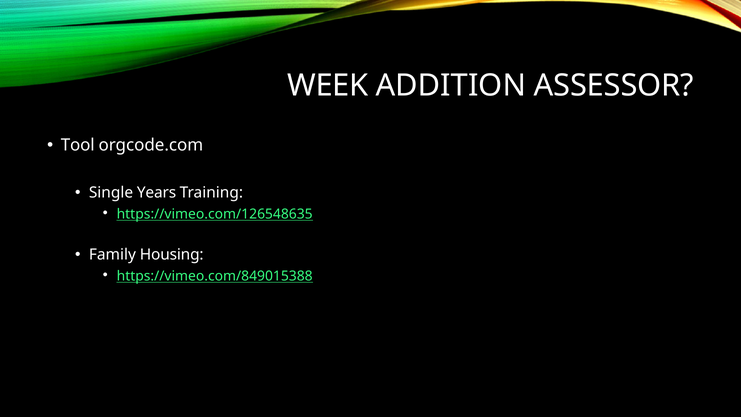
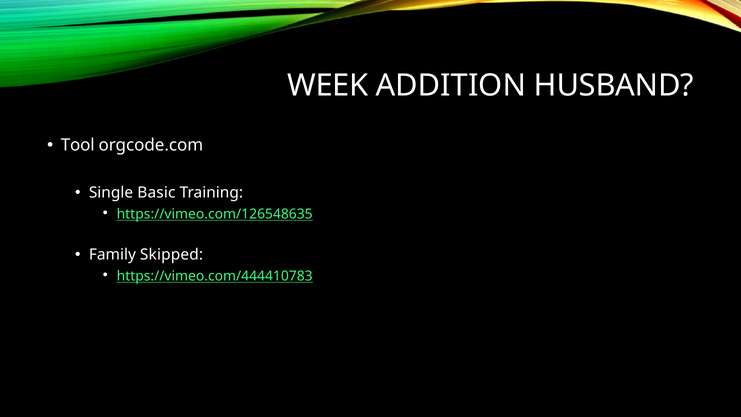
ASSESSOR: ASSESSOR -> HUSBAND (614, 86)
Years: Years -> Basic (156, 193)
Housing: Housing -> Skipped (172, 255)
https://vimeo.com/849015388: https://vimeo.com/849015388 -> https://vimeo.com/444410783 (215, 276)
